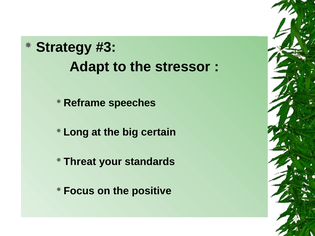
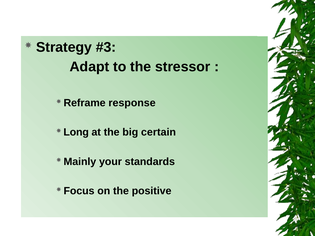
speeches: speeches -> response (132, 103)
Threat: Threat -> Mainly (80, 162)
